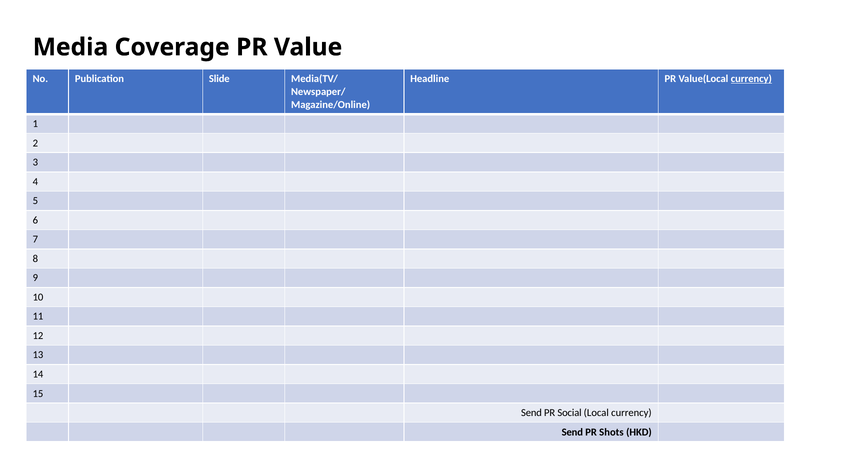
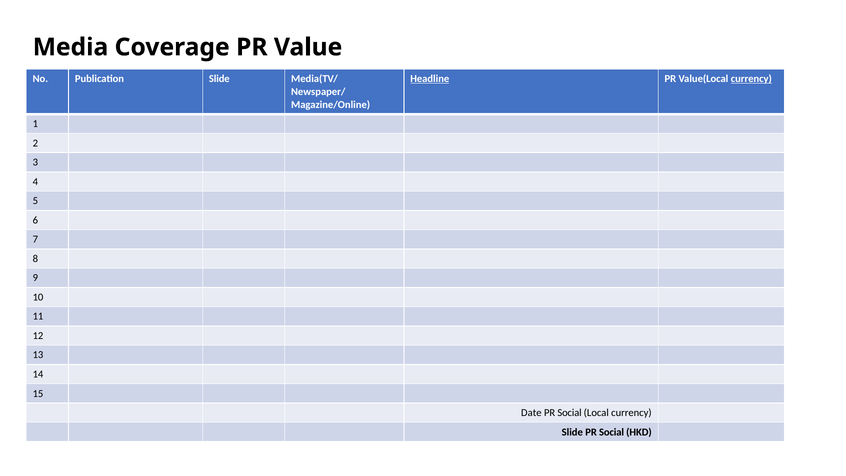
Headline underline: none -> present (430, 79)
Send: Send -> Date (531, 413)
Send: Send -> Slide (572, 432)
Shots: Shots -> Social (612, 432)
